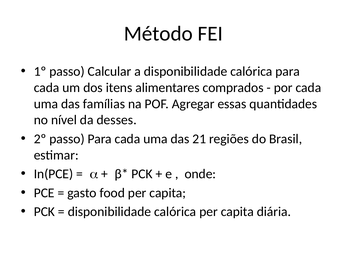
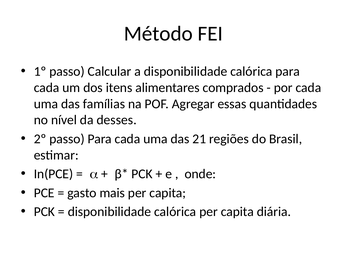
food: food -> mais (112, 193)
